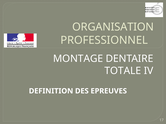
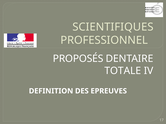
ORGANISATION: ORGANISATION -> SCIENTIFIQUES (113, 27)
MONTAGE: MONTAGE -> PROPOSÉS (78, 59)
